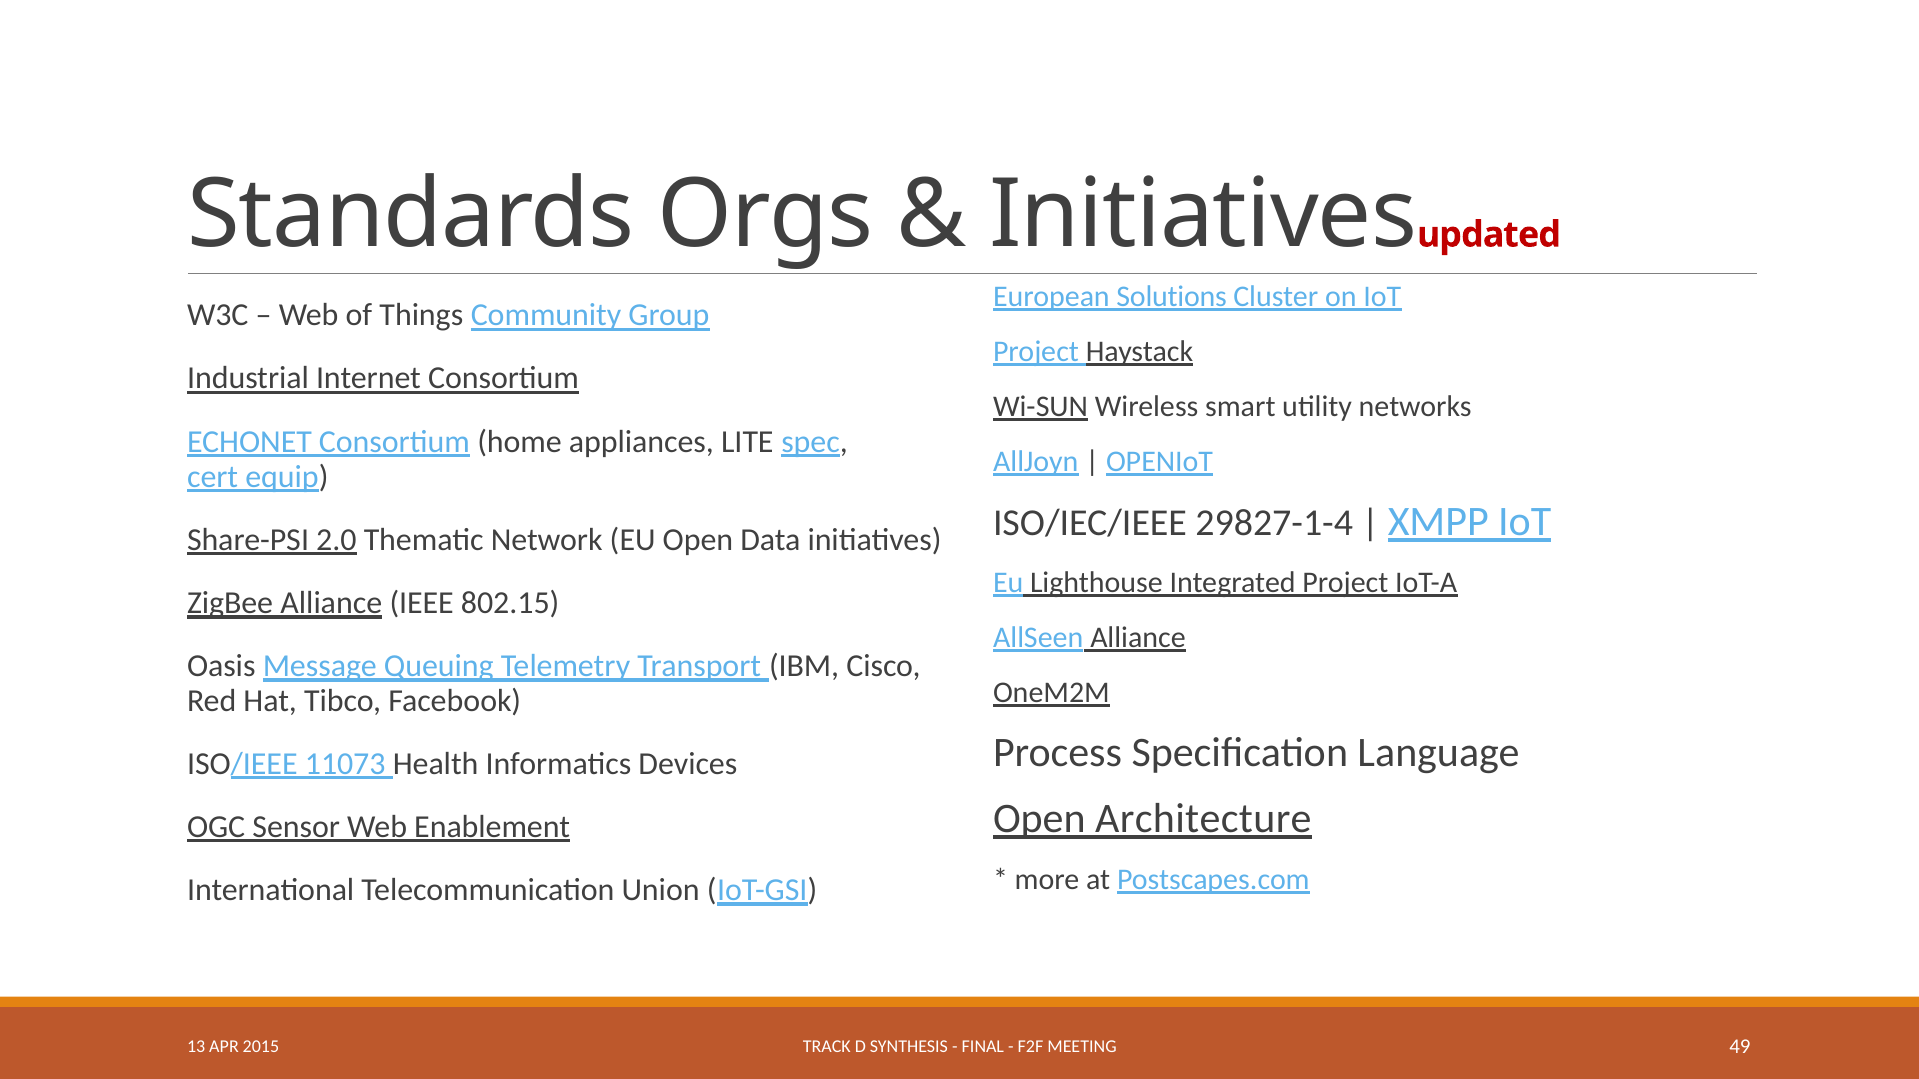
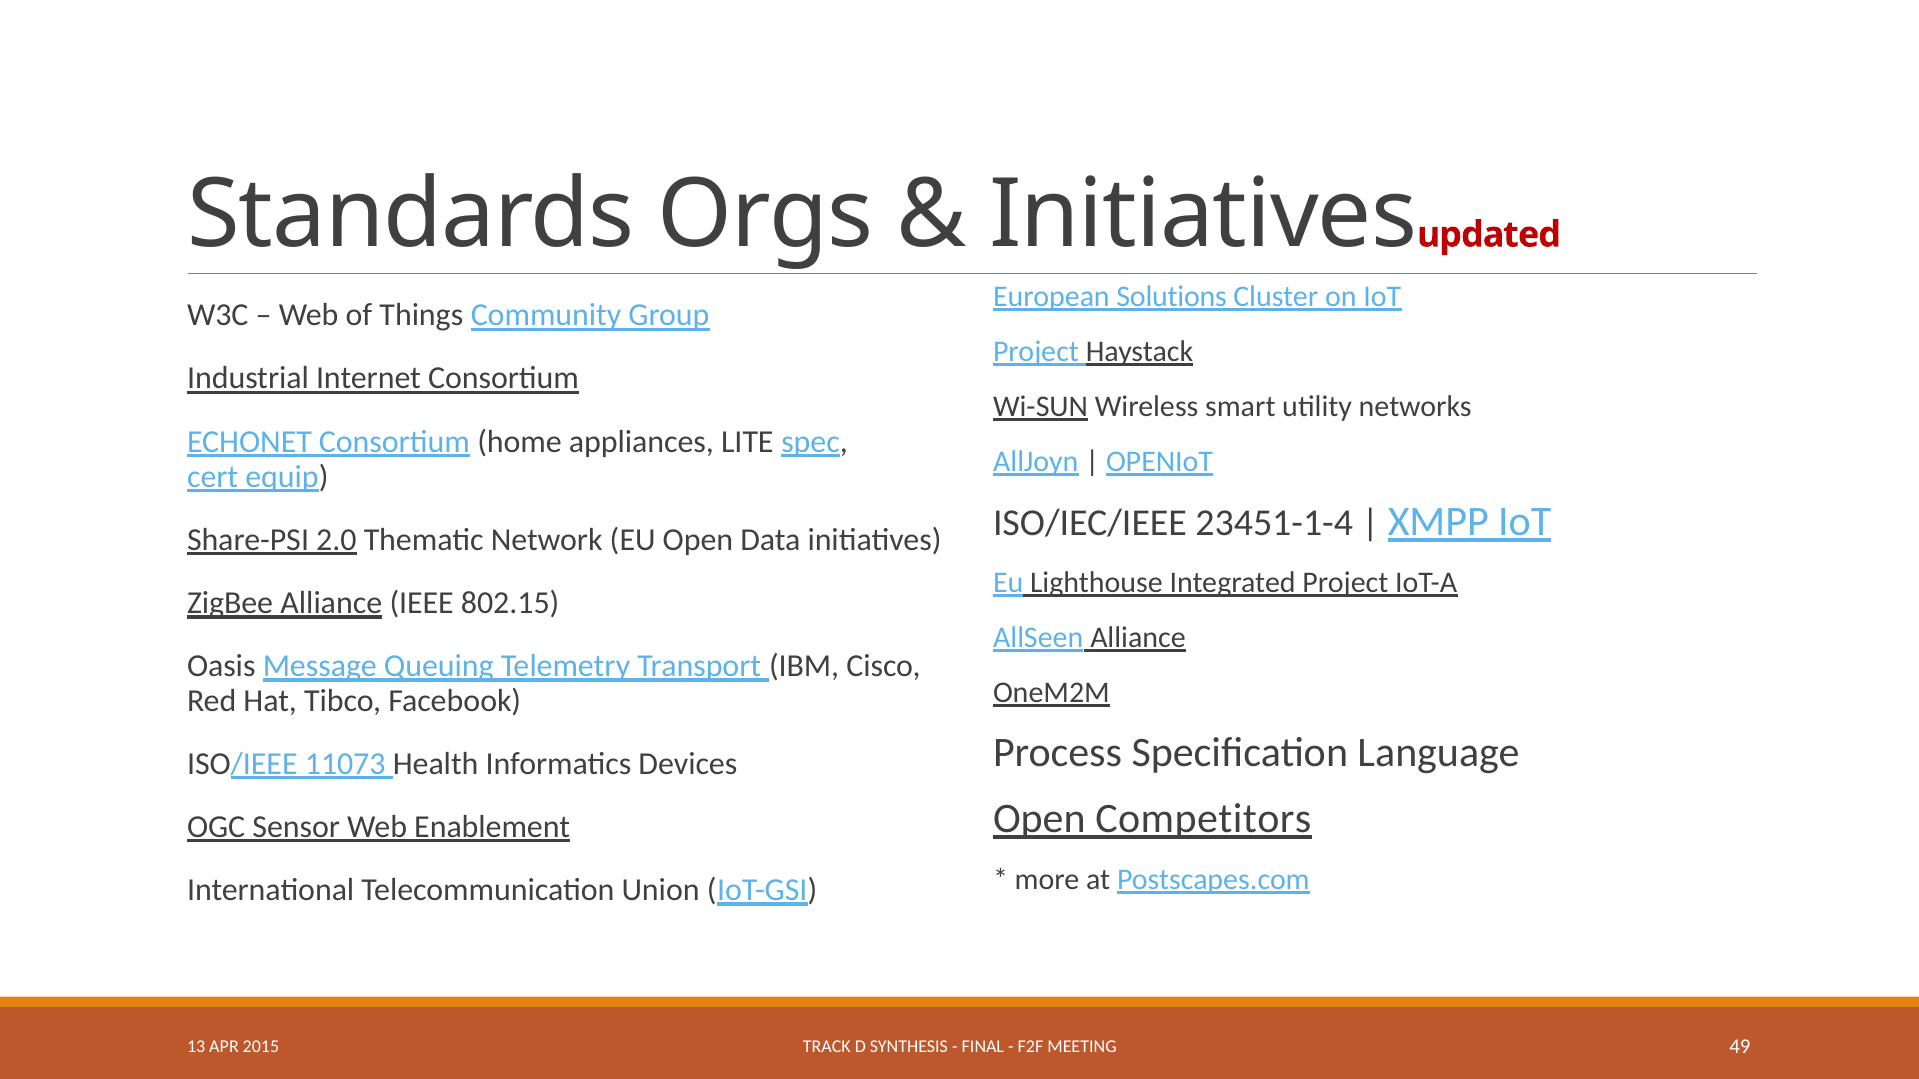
29827-1-4: 29827-1-4 -> 23451-1-4 (1274, 523)
Architecture: Architecture -> Competitors (1203, 819)
